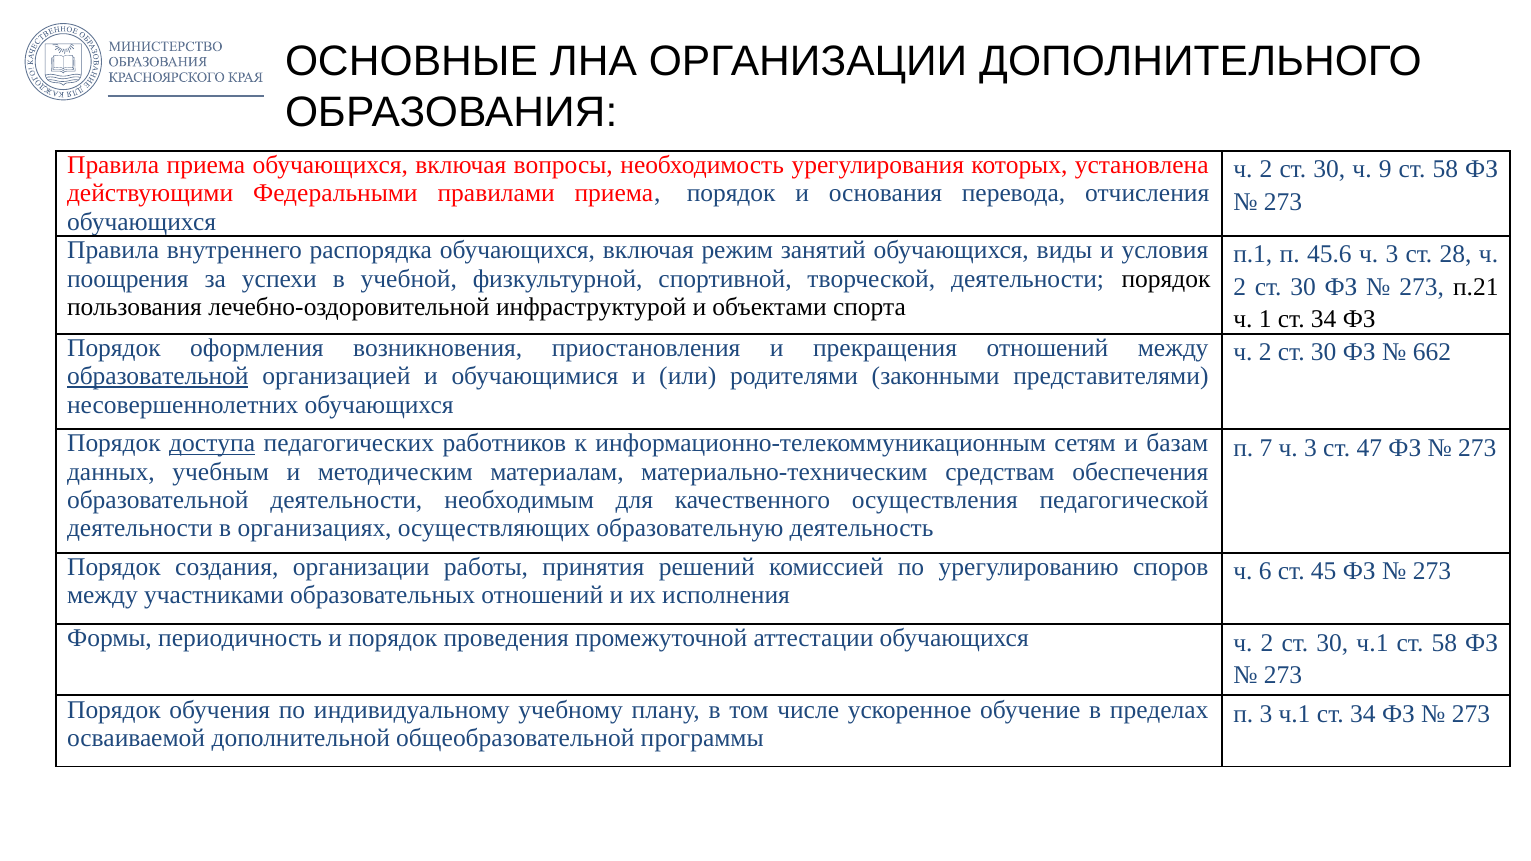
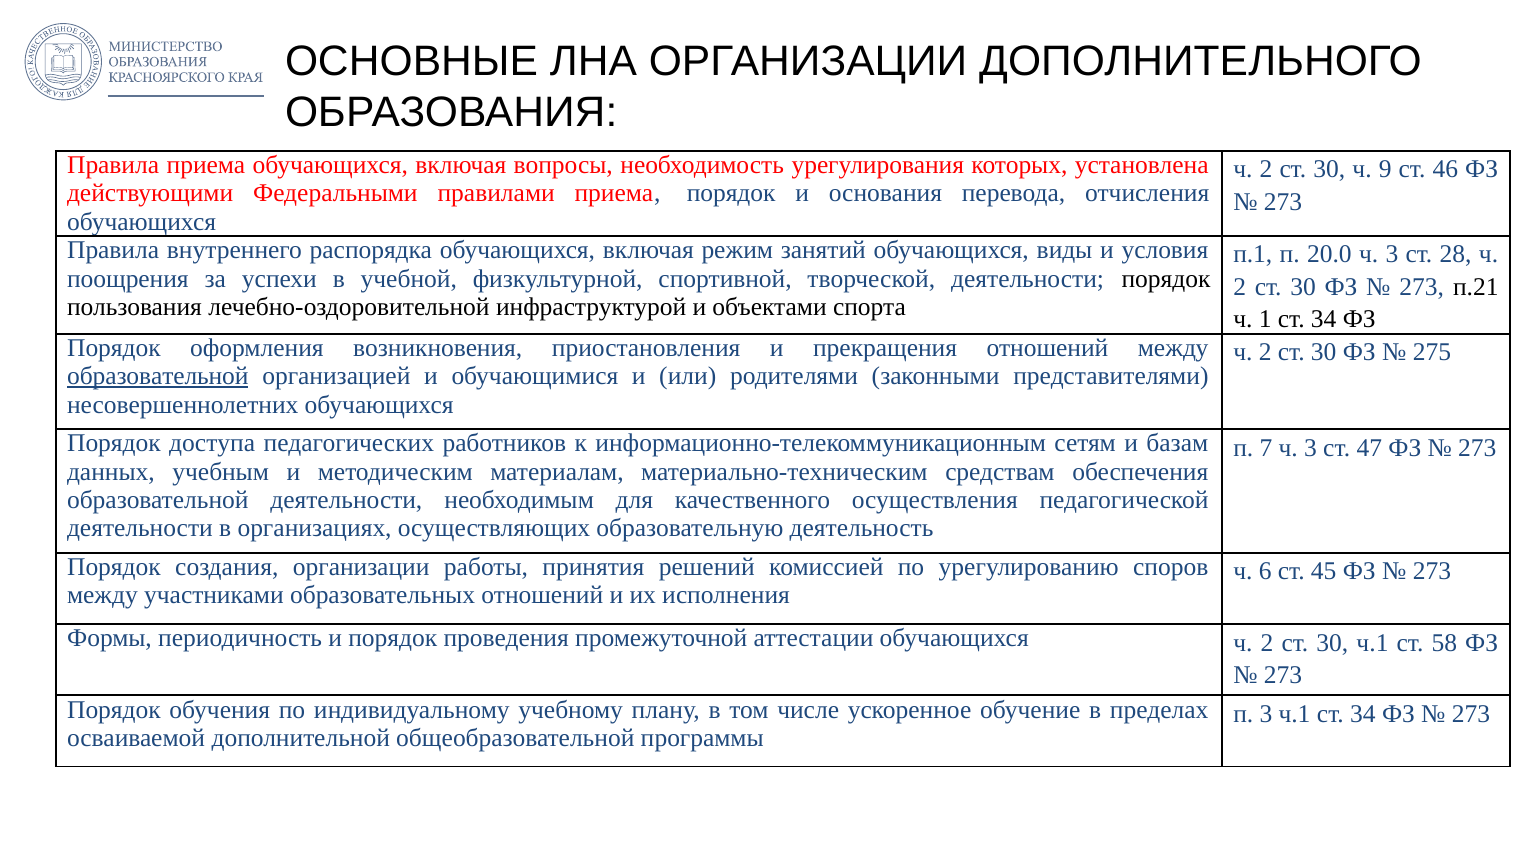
9 ст 58: 58 -> 46 (1445, 170)
45.6: 45.6 -> 20.0 (1329, 255)
662: 662 -> 275 (1432, 352)
доступа underline: present -> none (212, 444)
